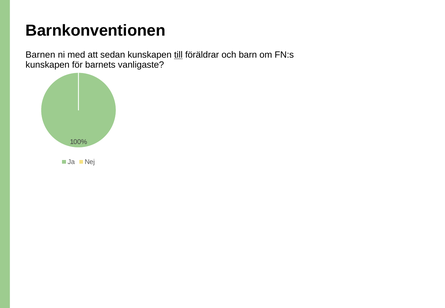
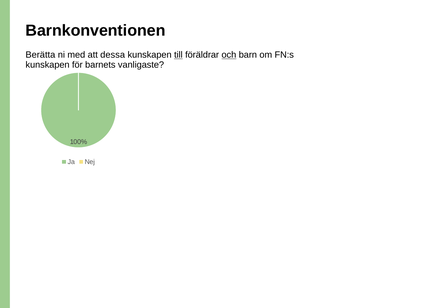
Barnen: Barnen -> Berätta (40, 55)
sedan: sedan -> dessa (113, 55)
och underline: none -> present (229, 55)
